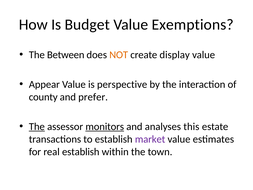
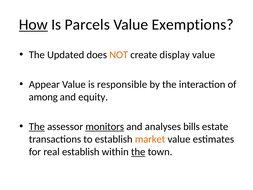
How underline: none -> present (33, 24)
Budget: Budget -> Parcels (87, 24)
Between: Between -> Updated (66, 55)
perspective: perspective -> responsible (122, 84)
county: county -> among (43, 97)
prefer: prefer -> equity (93, 97)
this: this -> bills (191, 126)
market colour: purple -> orange (150, 139)
the underline: none -> present (138, 152)
